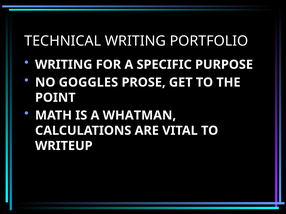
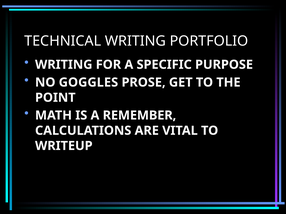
WHATMAN: WHATMAN -> REMEMBER (139, 116)
